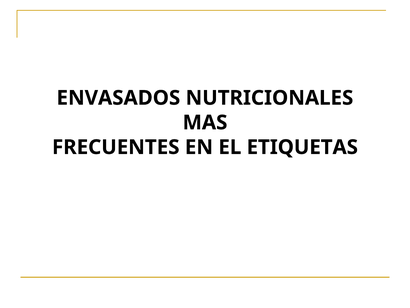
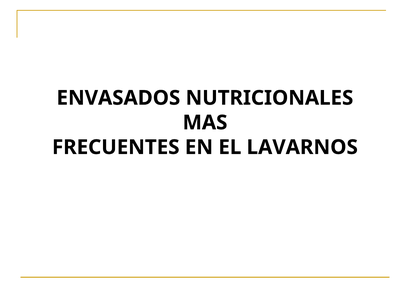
ETIQUETAS: ETIQUETAS -> LAVARNOS (302, 147)
